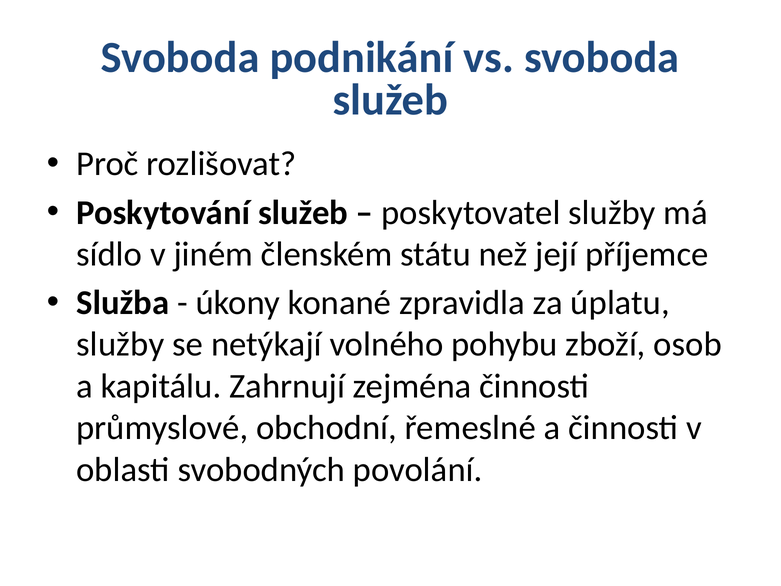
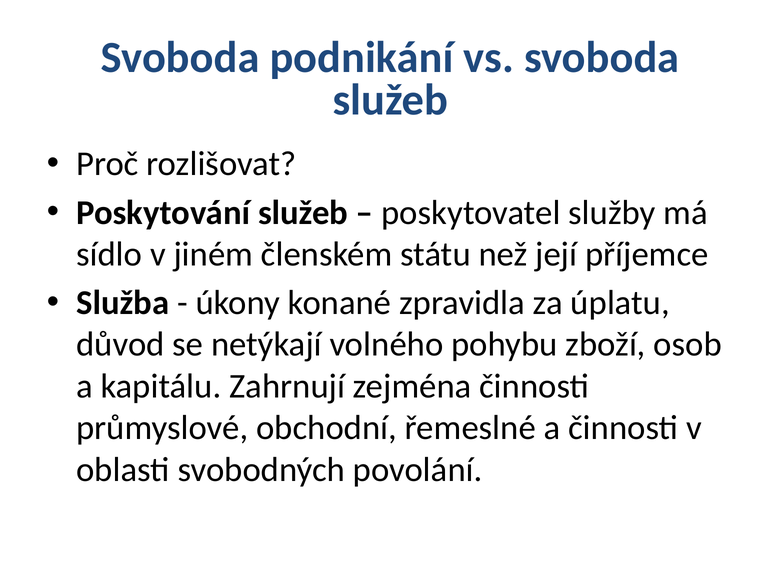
služby: služby -> důvod (120, 344)
